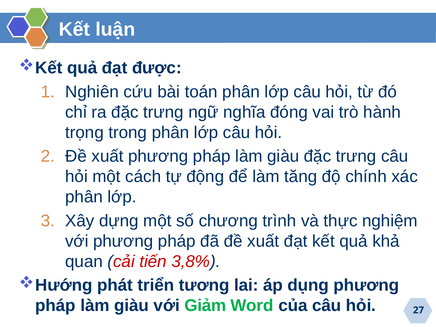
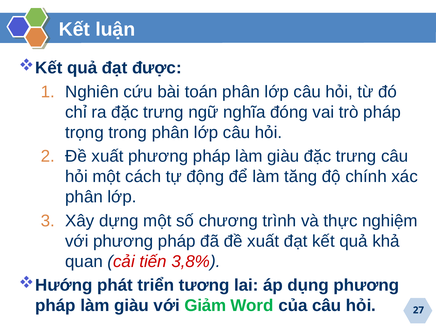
trò hành: hành -> pháp (382, 112)
